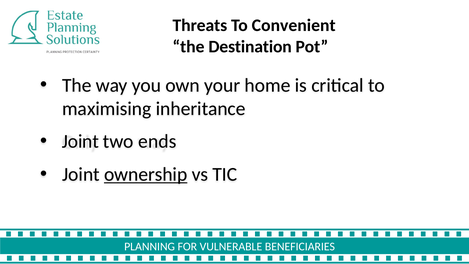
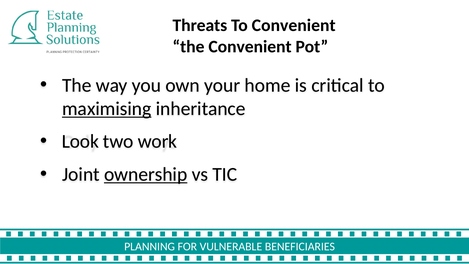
the Destination: Destination -> Convenient (250, 47)
maximising underline: none -> present (107, 109)
Joint: Joint -> Look (80, 141)
ends: ends -> work (158, 141)
